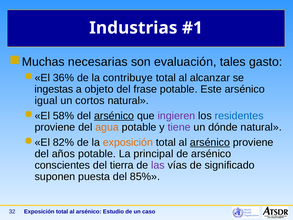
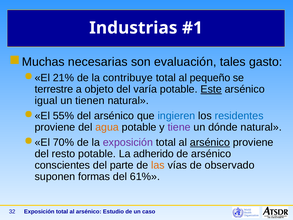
36%: 36% -> 21% (63, 78)
alcanzar: alcanzar -> pequeño (210, 78)
ingestas: ingestas -> terrestre (54, 89)
frase: frase -> varía (145, 89)
Este underline: none -> present (211, 89)
cortos: cortos -> tienen (90, 101)
58%: 58% -> 55% (63, 116)
arsénico underline: present -> none (114, 116)
ingieren colour: purple -> blue (176, 116)
82%: 82% -> 70% (63, 142)
exposición colour: orange -> purple (128, 142)
años: años -> resto (63, 154)
principal: principal -> adherido (154, 154)
tierra: tierra -> parte (122, 165)
las colour: purple -> orange (158, 165)
significado: significado -> observado (230, 165)
puesta: puesta -> formas (94, 176)
85%: 85% -> 61% (145, 176)
